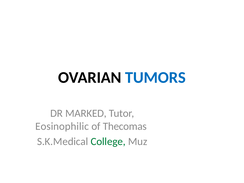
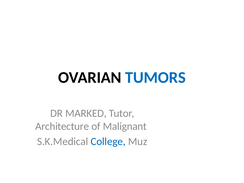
Eosinophilic: Eosinophilic -> Architecture (62, 126)
Thecomas: Thecomas -> Malignant (125, 126)
College colour: green -> blue (108, 142)
